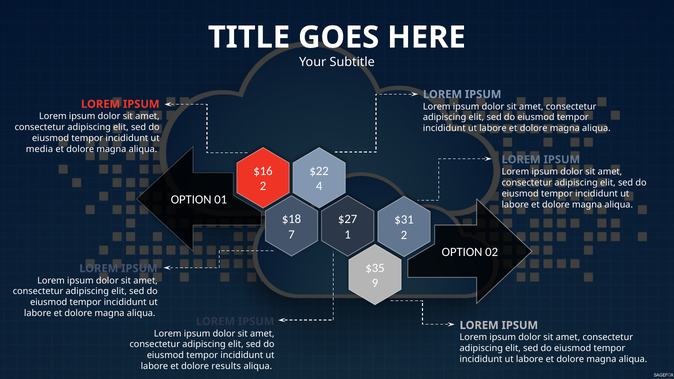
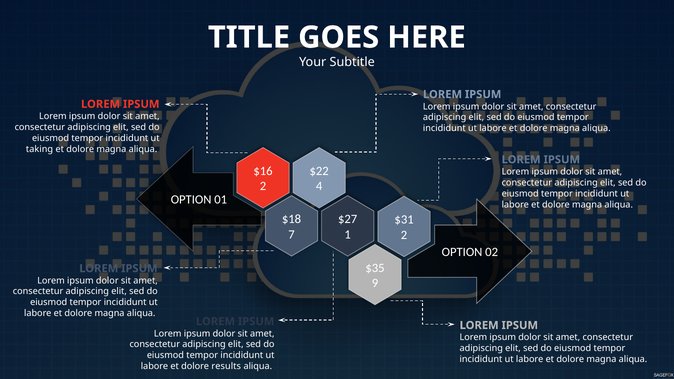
media: media -> taking (40, 149)
